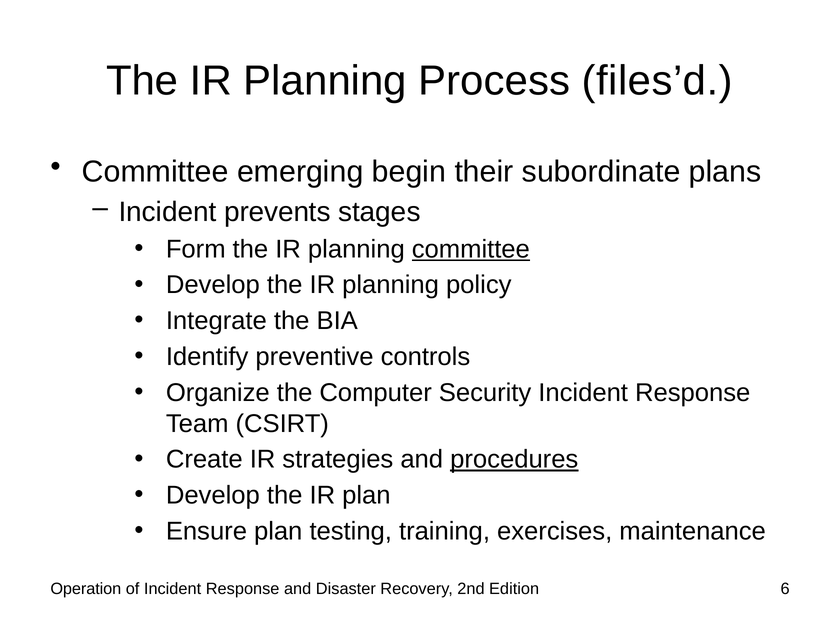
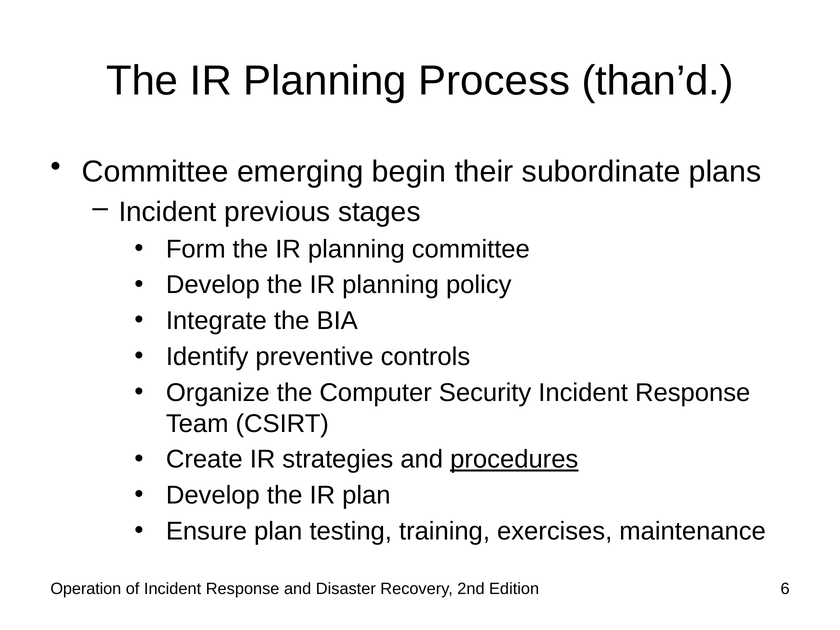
files’d: files’d -> than’d (658, 81)
prevents: prevents -> previous (277, 212)
committee underline: present -> none (471, 249)
